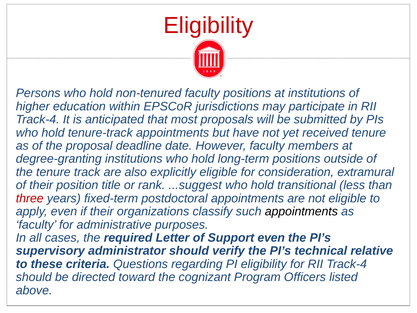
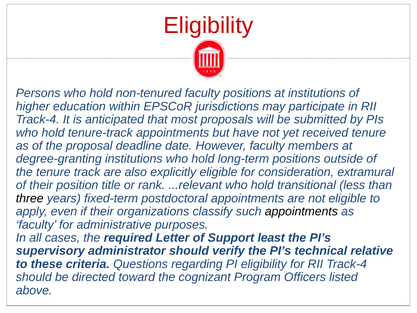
...suggest: ...suggest -> ...relevant (195, 185)
three colour: red -> black (30, 198)
Support even: even -> least (271, 238)
